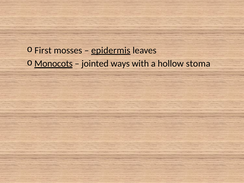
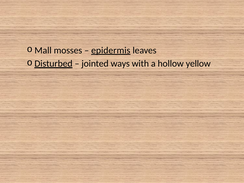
First: First -> Mall (43, 50)
Monocots: Monocots -> Disturbed (53, 64)
stoma: stoma -> yellow (198, 64)
